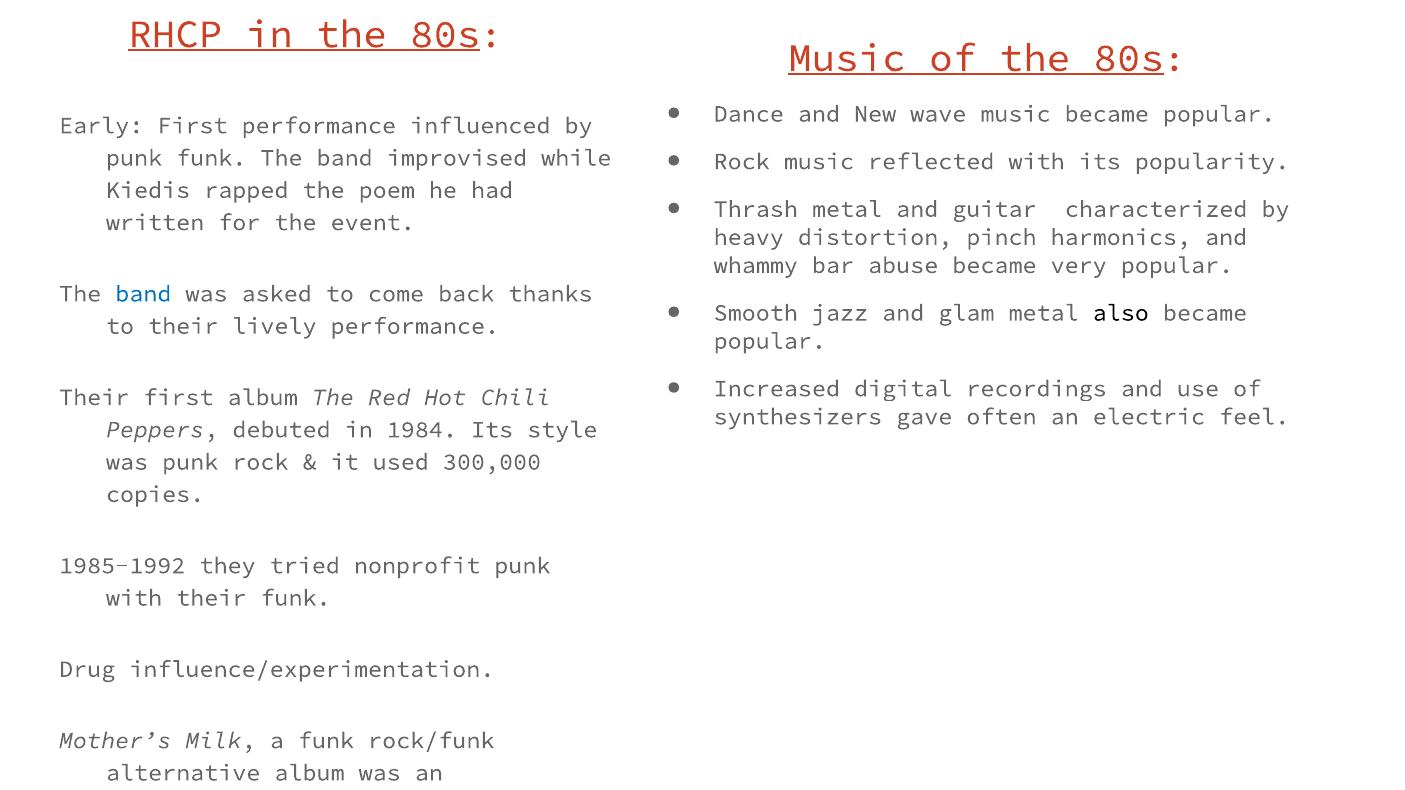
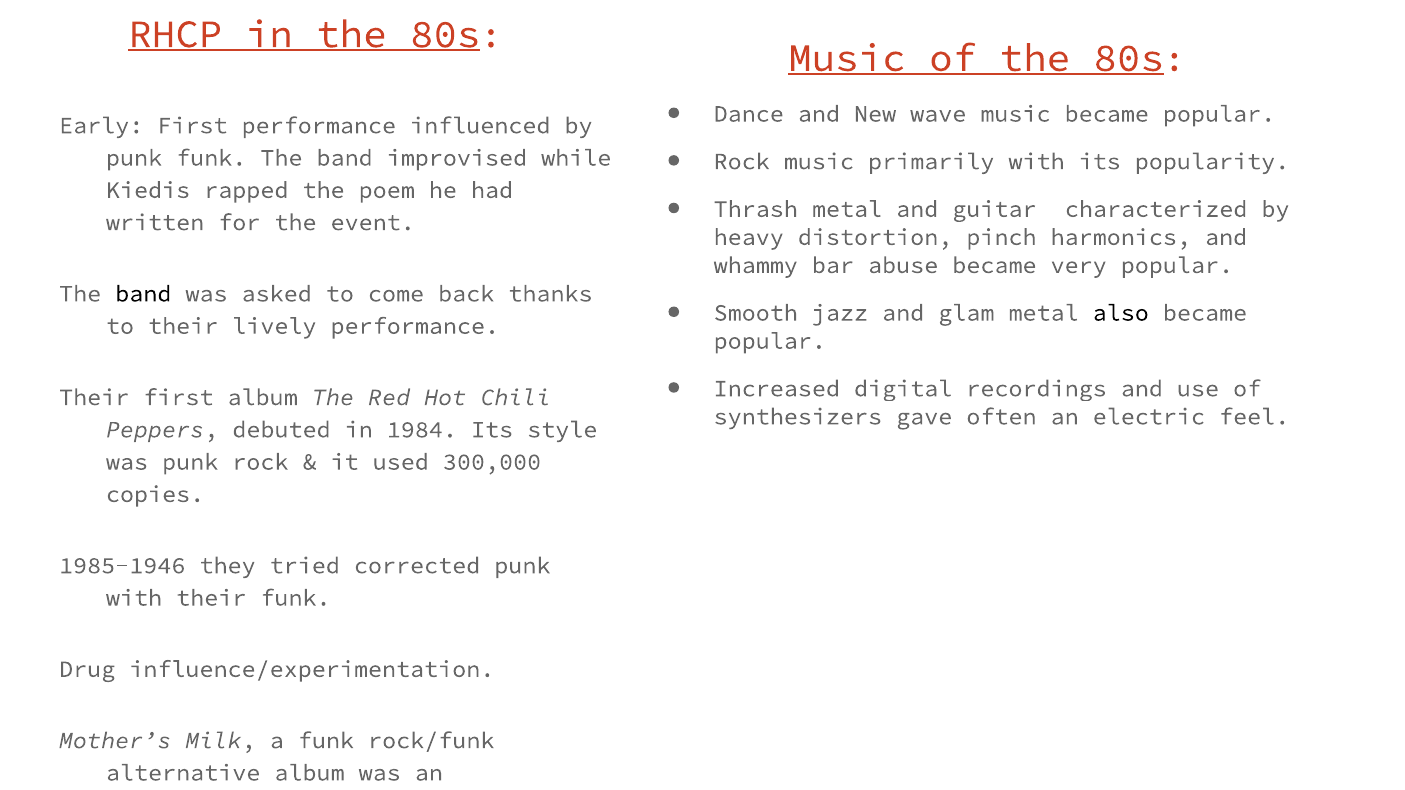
reflected: reflected -> primarily (931, 162)
band colour: blue -> black (143, 294)
1985-1992: 1985-1992 -> 1985-1946 (122, 566)
nonprofit: nonprofit -> corrected (417, 566)
